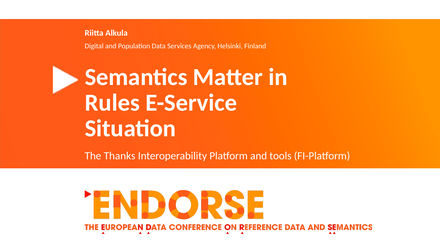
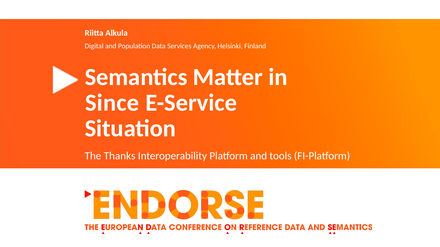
Rules: Rules -> Since (112, 103)
